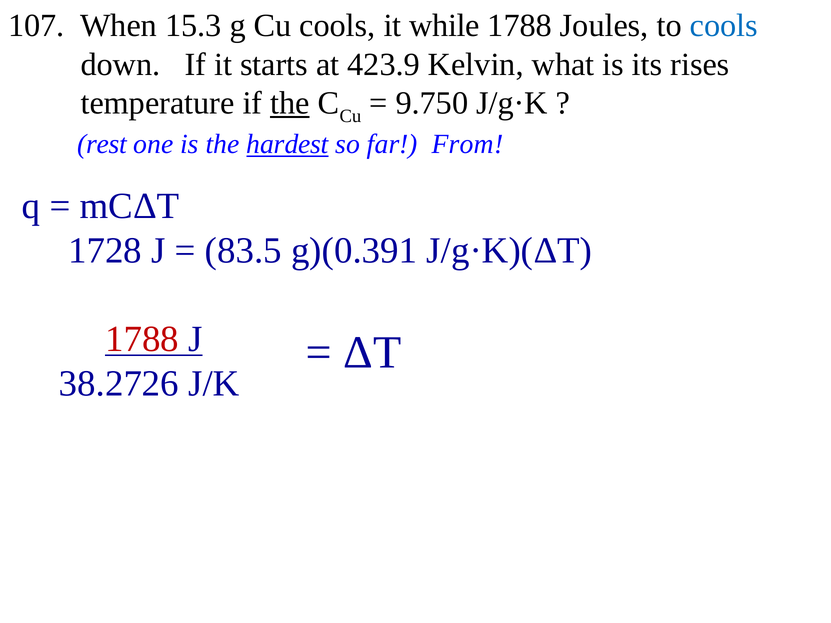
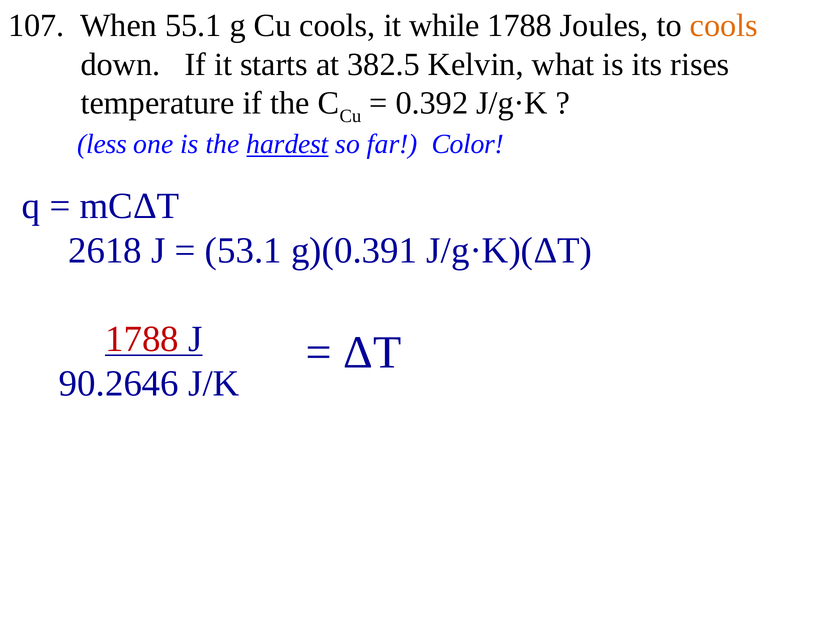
15.3: 15.3 -> 55.1 (193, 26)
cools colour: blue -> orange (724, 26)
423.9: 423.9 -> 382.5 (384, 65)
the underline: present -> none (290, 103)
9.750: 9.750 -> 0.392 (432, 103)
rest: rest -> less (102, 144)
From: From -> Color (468, 144)
1728: 1728 -> 2618 (105, 251)
83.5: 83.5 -> 53.1 (243, 251)
38.2726: 38.2726 -> 90.2646 (119, 384)
